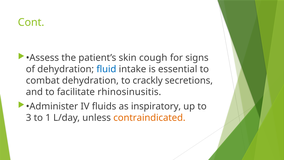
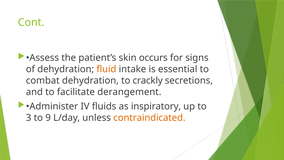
cough: cough -> occurs (153, 58)
ﬂuid colour: blue -> orange (106, 69)
rhinosinusitis: rhinosinusitis -> derangement (129, 92)
1: 1 -> 9 (48, 118)
